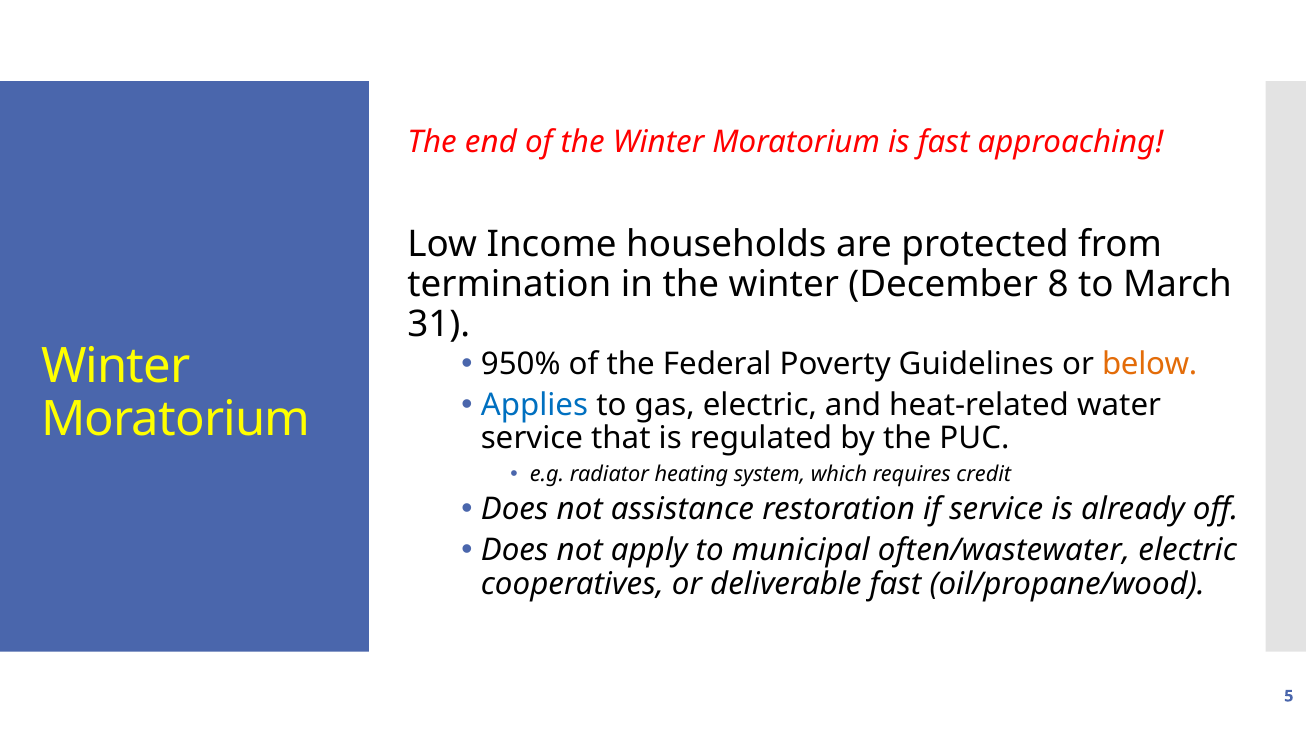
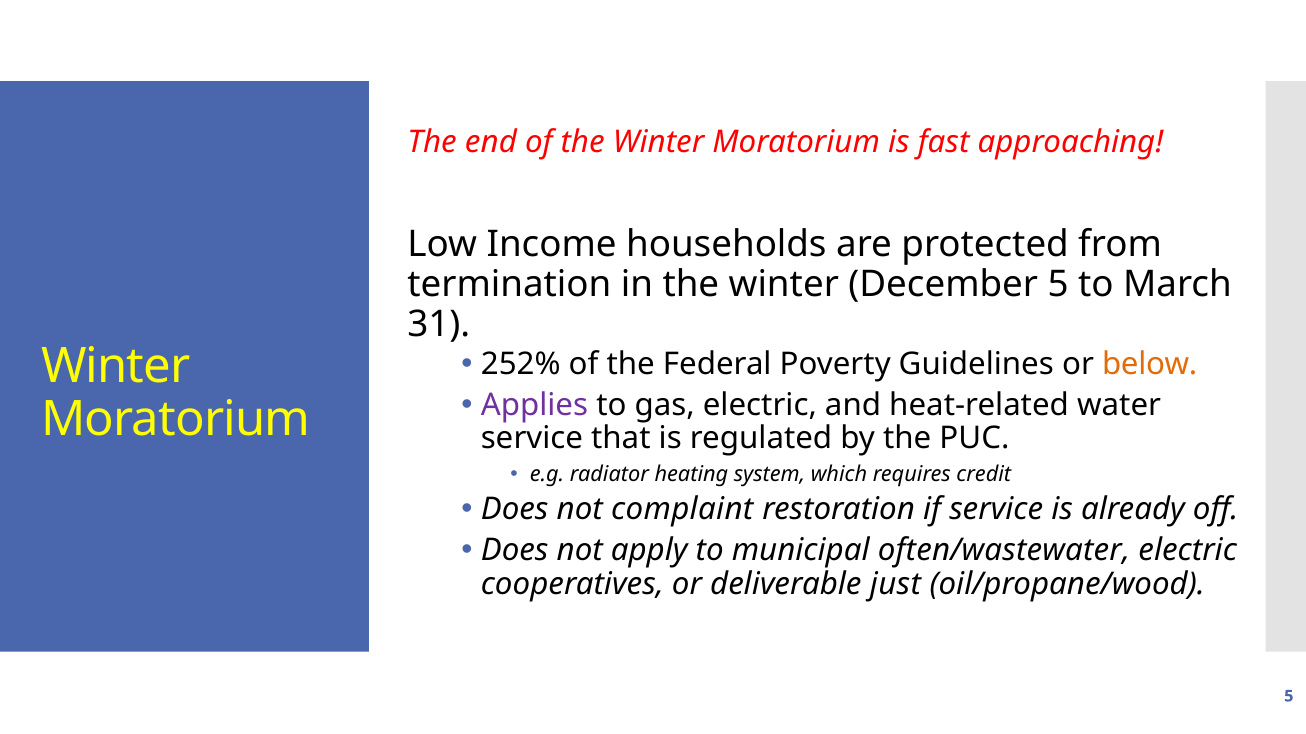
December 8: 8 -> 5 (1058, 285)
950%: 950% -> 252% (521, 365)
Applies colour: blue -> purple (535, 405)
assistance: assistance -> complaint (682, 510)
deliverable fast: fast -> just (895, 584)
